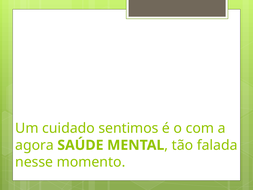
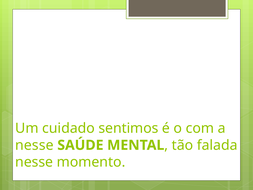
agora: agora -> nesse (34, 145)
